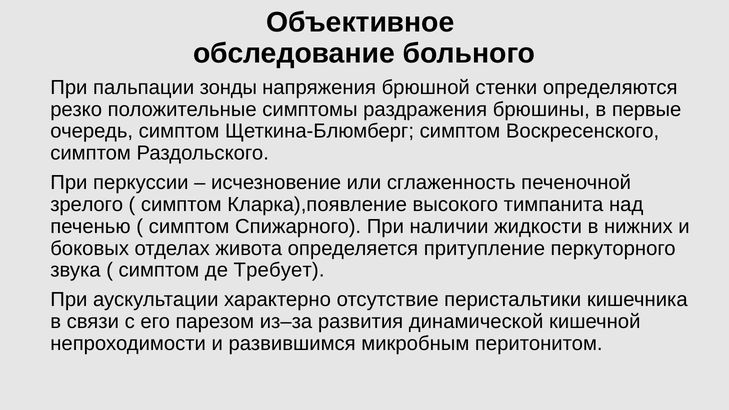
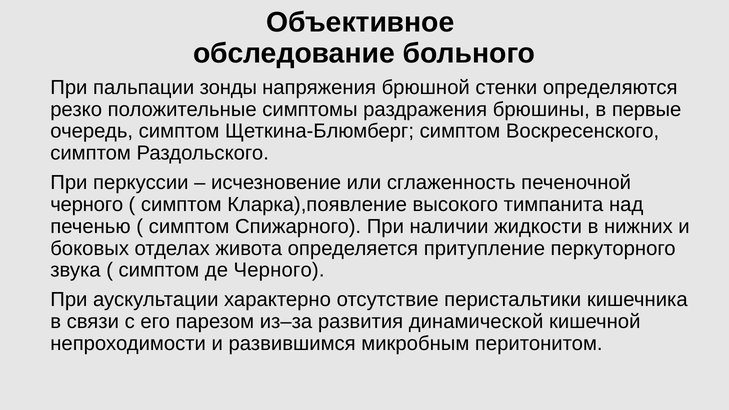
зрелого: зрелого -> черного (87, 205)
де Требует: Требует -> Черного (279, 270)
